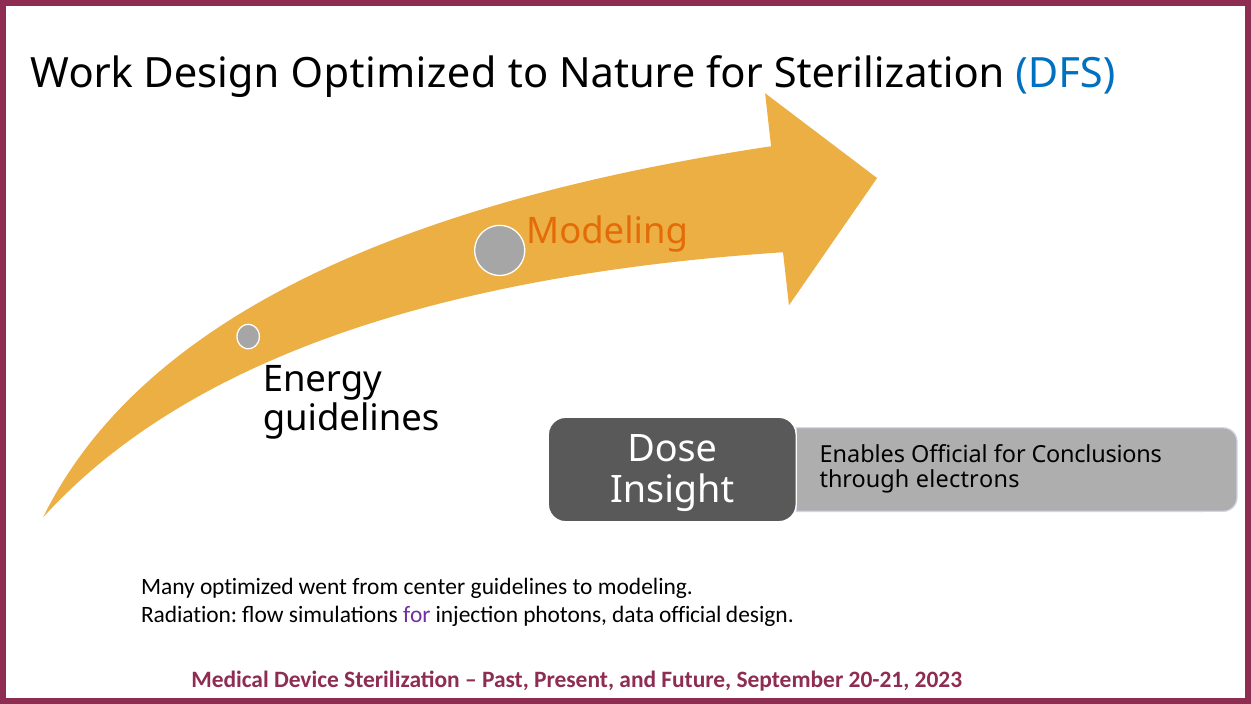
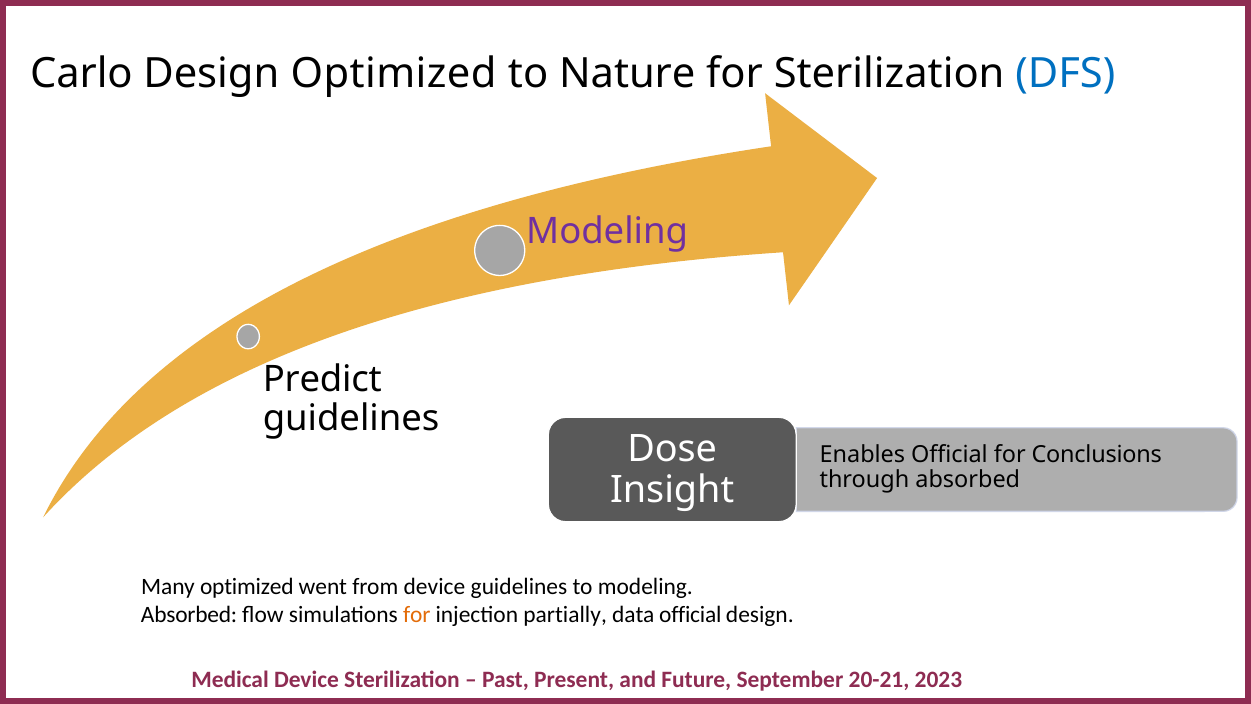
Work: Work -> Carlo (81, 74)
Modeling colour: orange -> purple (607, 231)
Energy: Energy -> Predict (322, 379)
electrons: electrons -> absorbed (968, 480)
from center: center -> device (434, 587)
Radiation: Radiation -> Absorbed (189, 615)
for colour: purple -> orange (417, 615)
photons: photons -> partially (565, 615)
